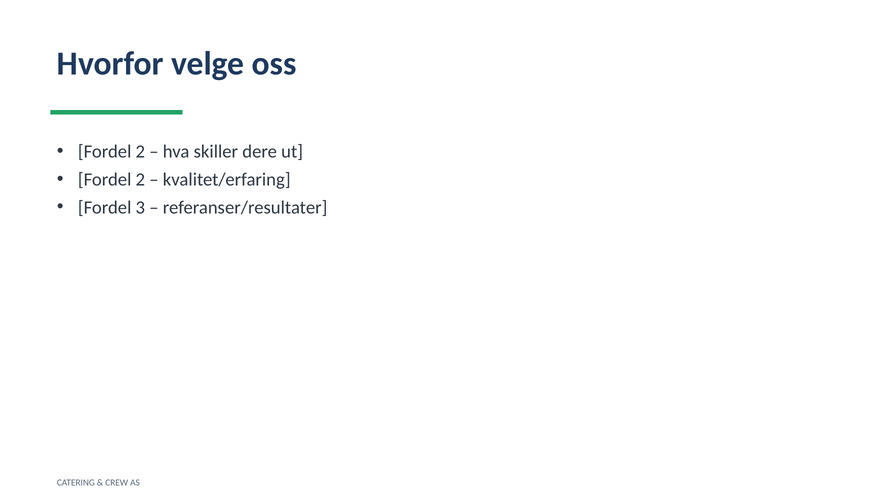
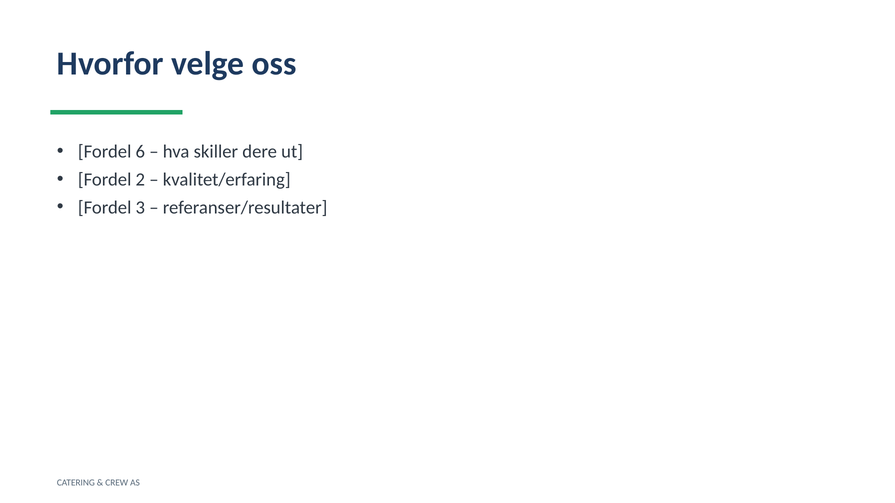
2: 2 -> 6 (140, 152)
